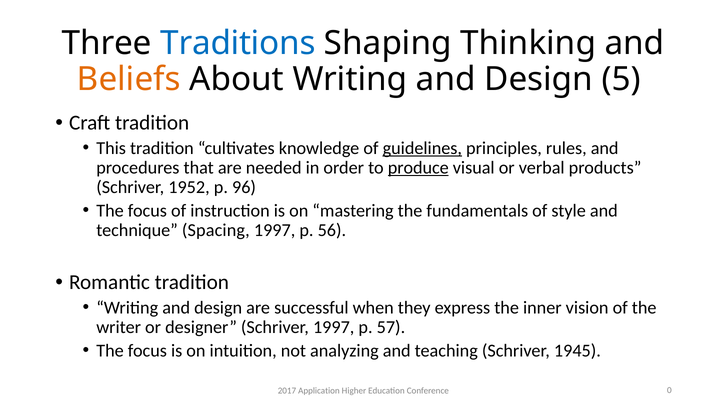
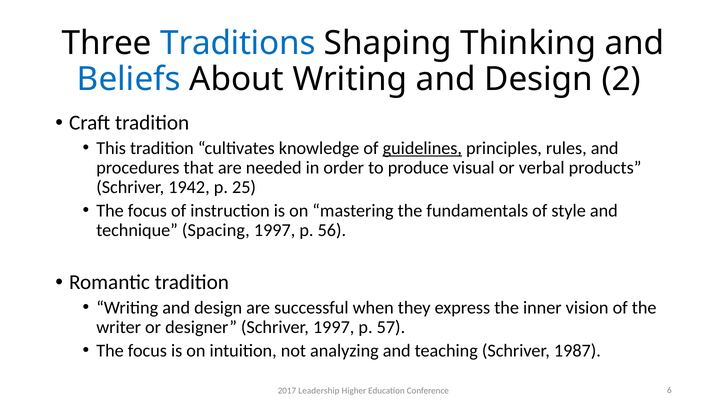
Beliefs colour: orange -> blue (129, 79)
5: 5 -> 2 (621, 79)
produce underline: present -> none (418, 168)
1952: 1952 -> 1942 (189, 187)
96: 96 -> 25 (244, 187)
1945: 1945 -> 1987 (577, 351)
Application: Application -> Leadership (319, 391)
0: 0 -> 6 (669, 390)
